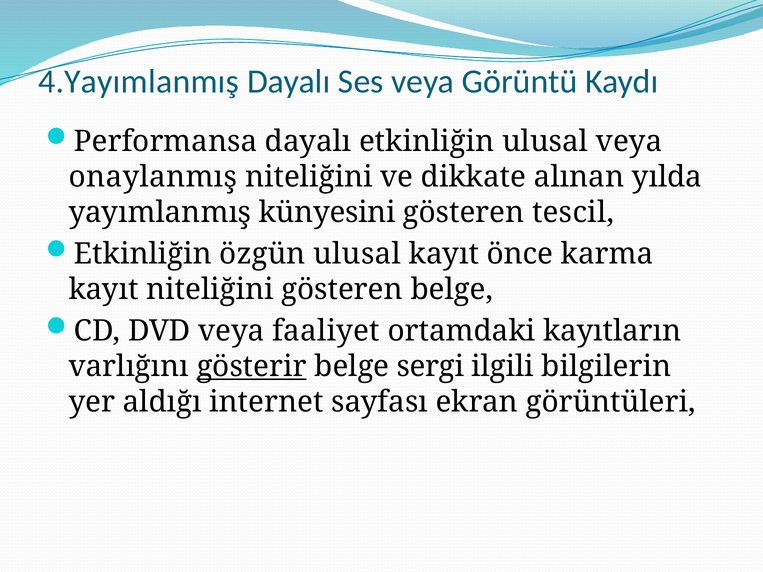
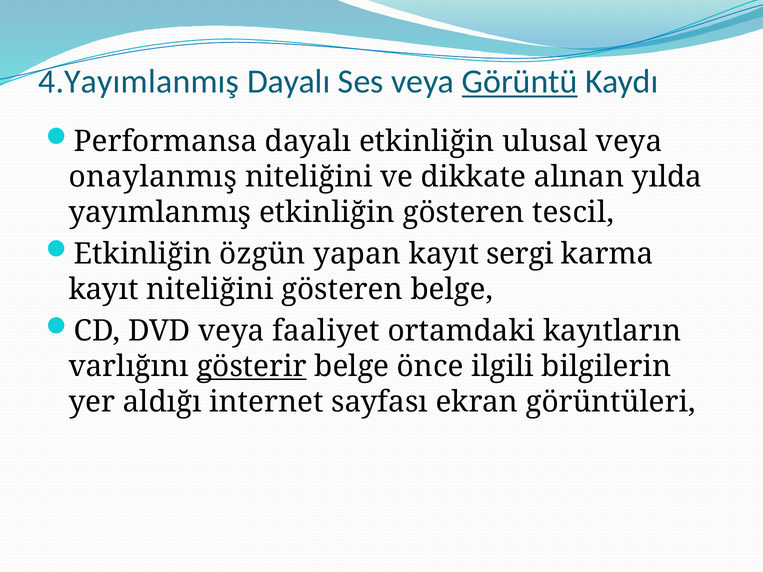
Görüntü underline: none -> present (520, 82)
yayımlanmış künyesini: künyesini -> etkinliğin (327, 213)
özgün ulusal: ulusal -> yapan (357, 254)
önce: önce -> sergi (520, 254)
sergi: sergi -> önce (430, 367)
